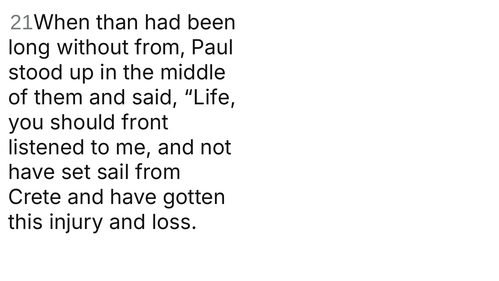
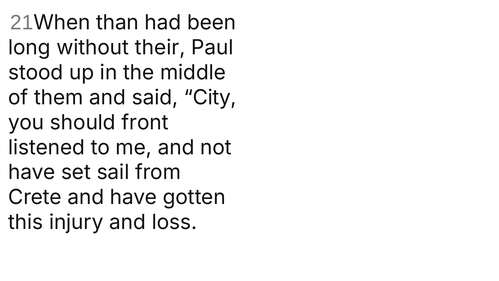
without from: from -> their (160, 48)
Life: Life -> City (210, 97)
